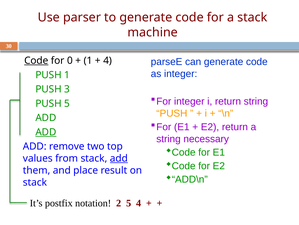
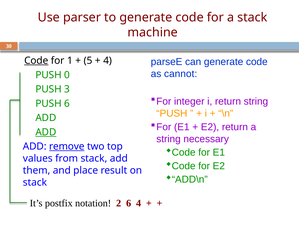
0: 0 -> 1 (70, 60)
1: 1 -> 5 (88, 60)
as integer: integer -> cannot (181, 73)
PUSH 1: 1 -> 0 (67, 75)
PUSH 5: 5 -> 6 (67, 103)
remove underline: none -> present (67, 146)
add underline: present -> none (119, 158)
2 5: 5 -> 6 (129, 202)
